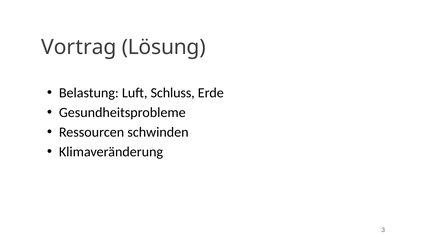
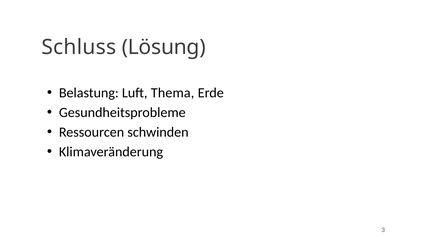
Vortrag: Vortrag -> Schluss (79, 47)
Schluss: Schluss -> Thema (173, 93)
